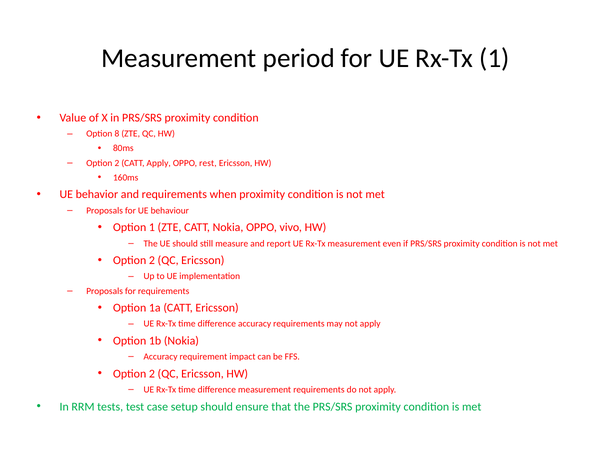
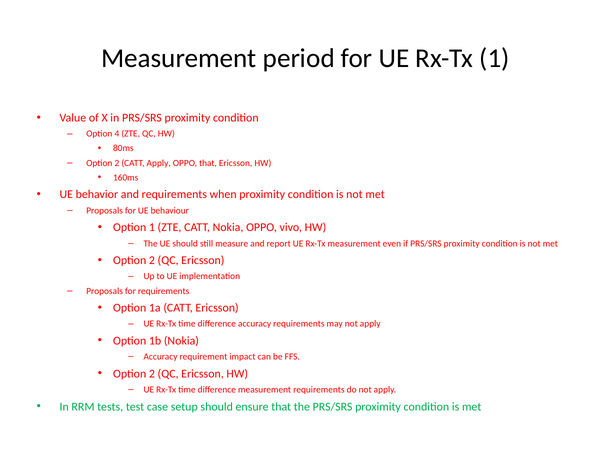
8: 8 -> 4 (117, 134)
OPPO rest: rest -> that (208, 163)
